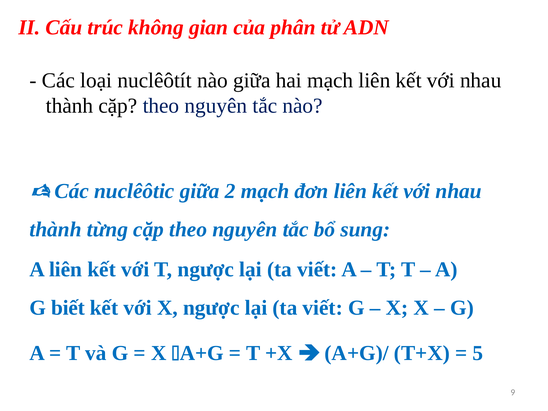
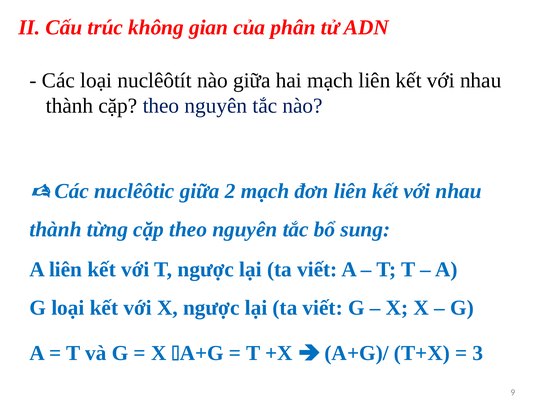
G biết: biết -> loại (68, 308)
5: 5 -> 3 (478, 353)
